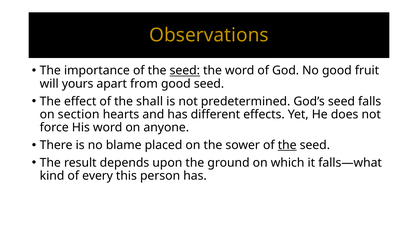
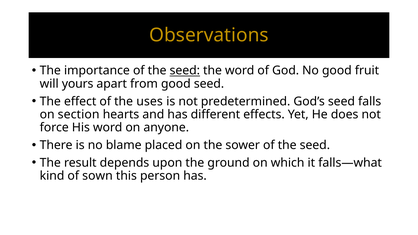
shall: shall -> uses (150, 101)
the underline: present -> none (287, 145)
every: every -> sown (97, 176)
